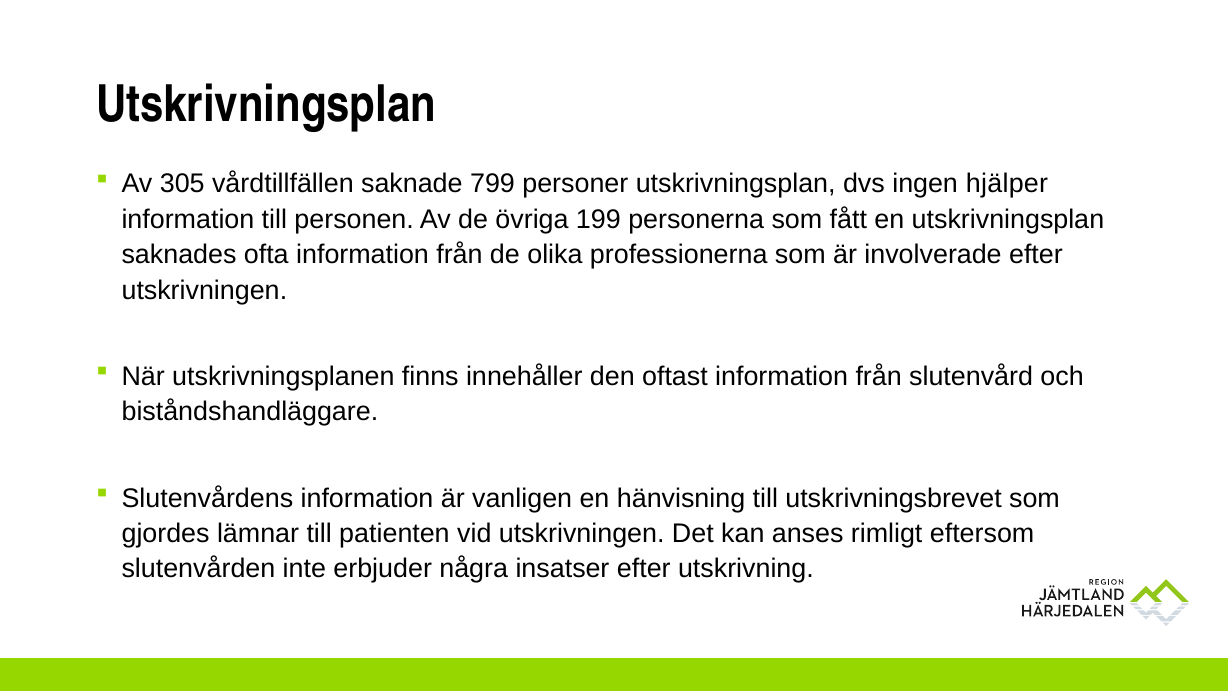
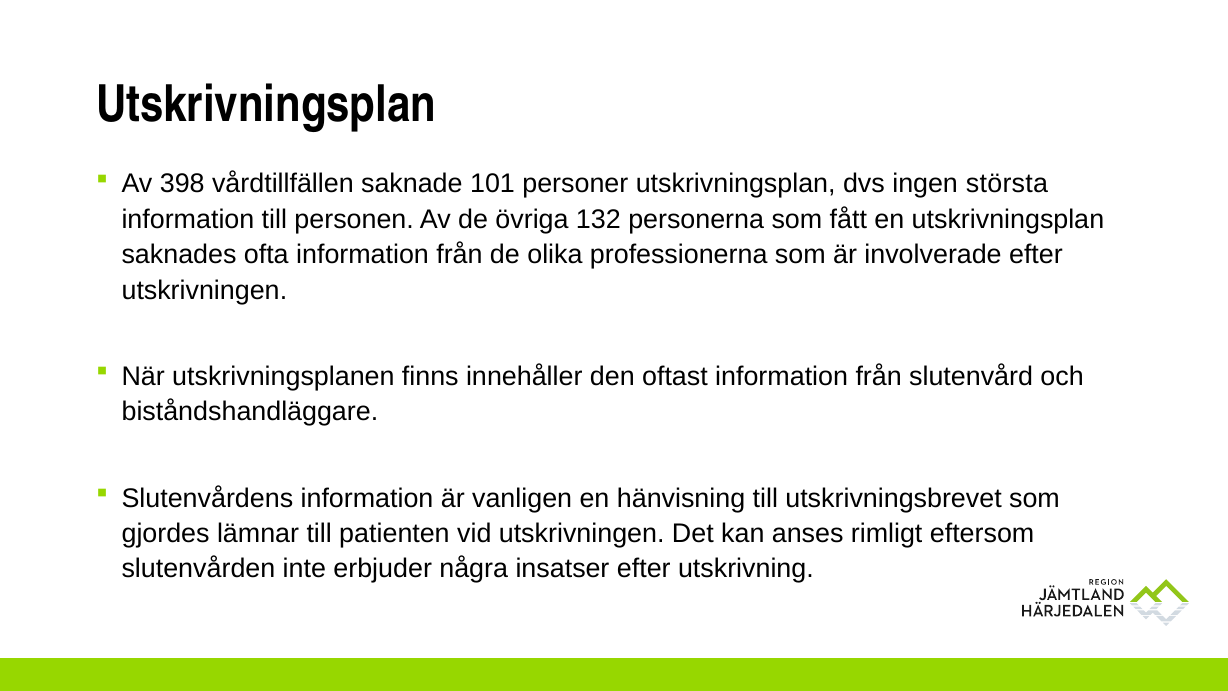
305: 305 -> 398 (182, 184)
799: 799 -> 101 (493, 184)
hjälper: hjälper -> största (1007, 184)
199: 199 -> 132 (598, 219)
